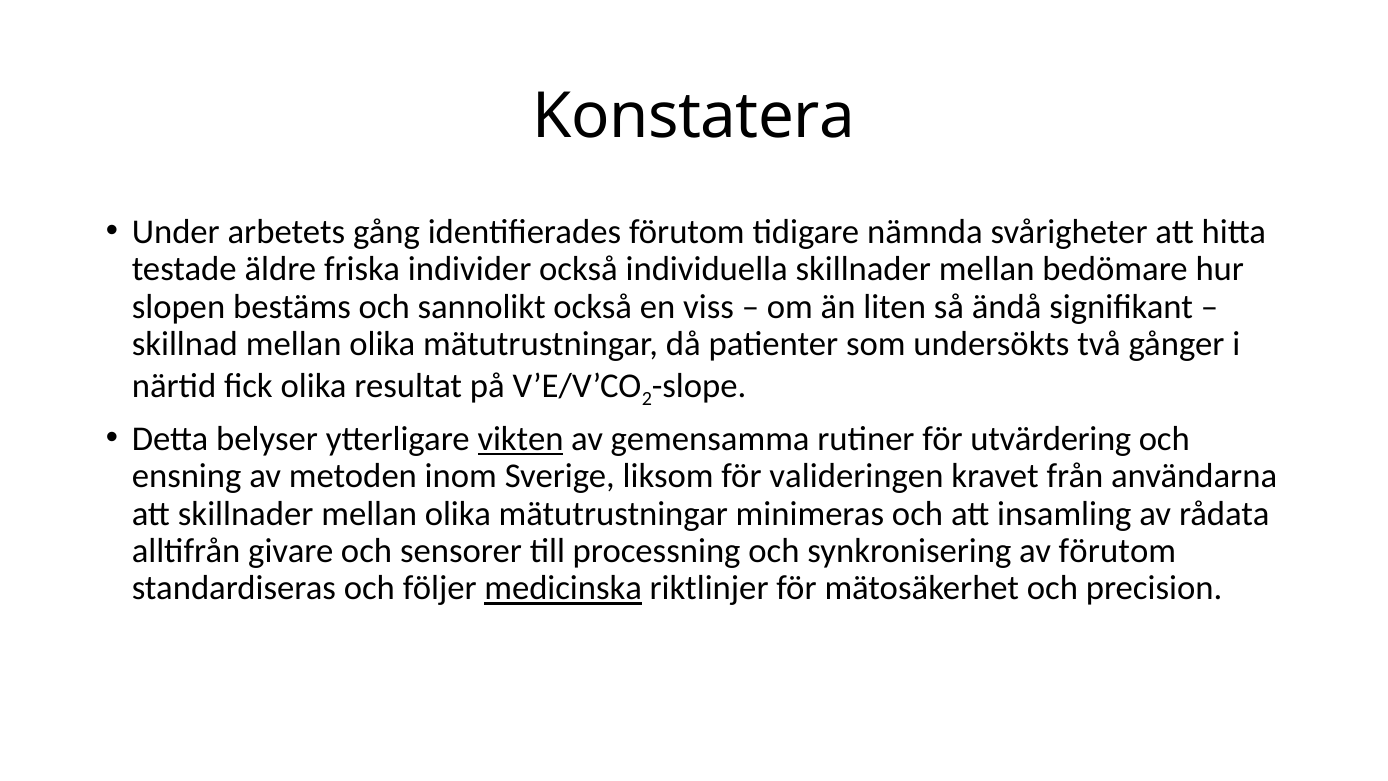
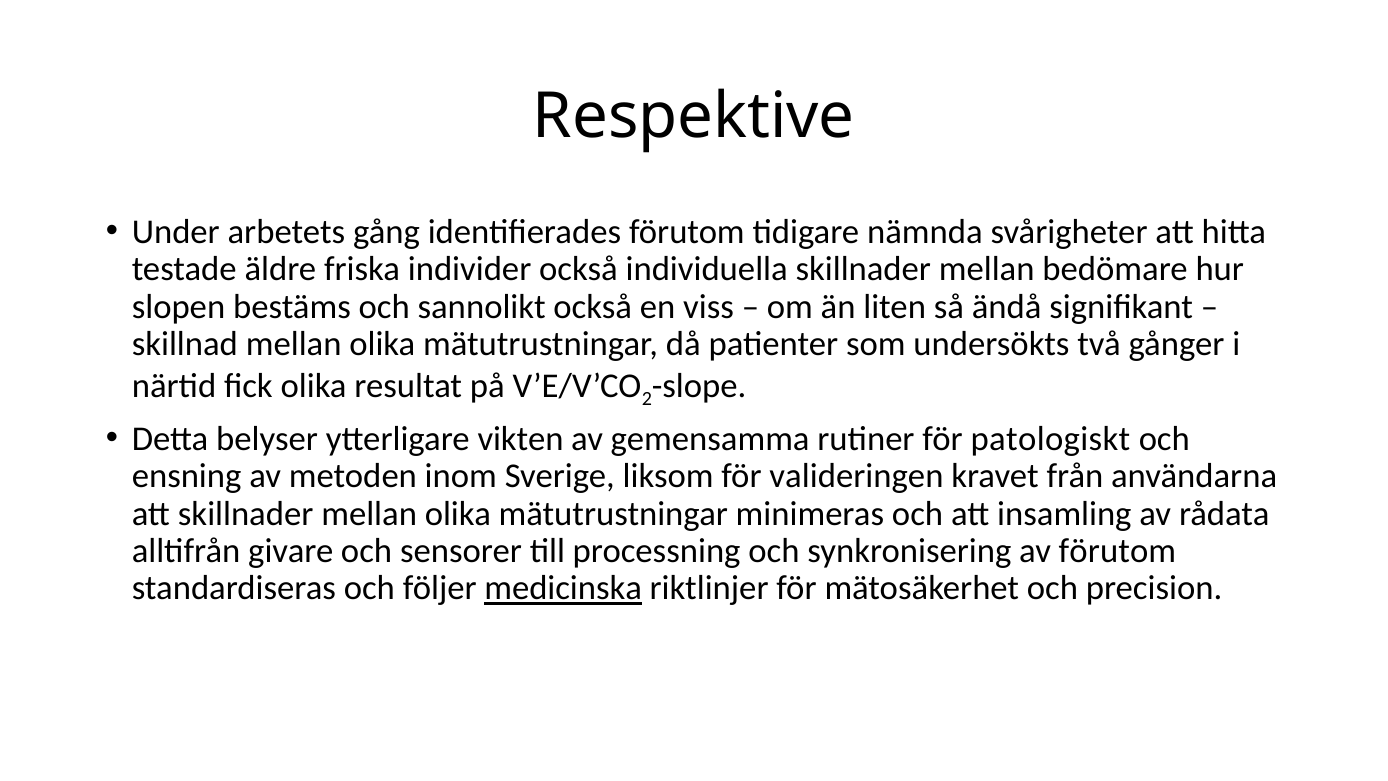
Konstatera: Konstatera -> Respektive (694, 117)
vikten underline: present -> none (521, 439)
utvärdering: utvärdering -> patologiskt (1050, 439)
